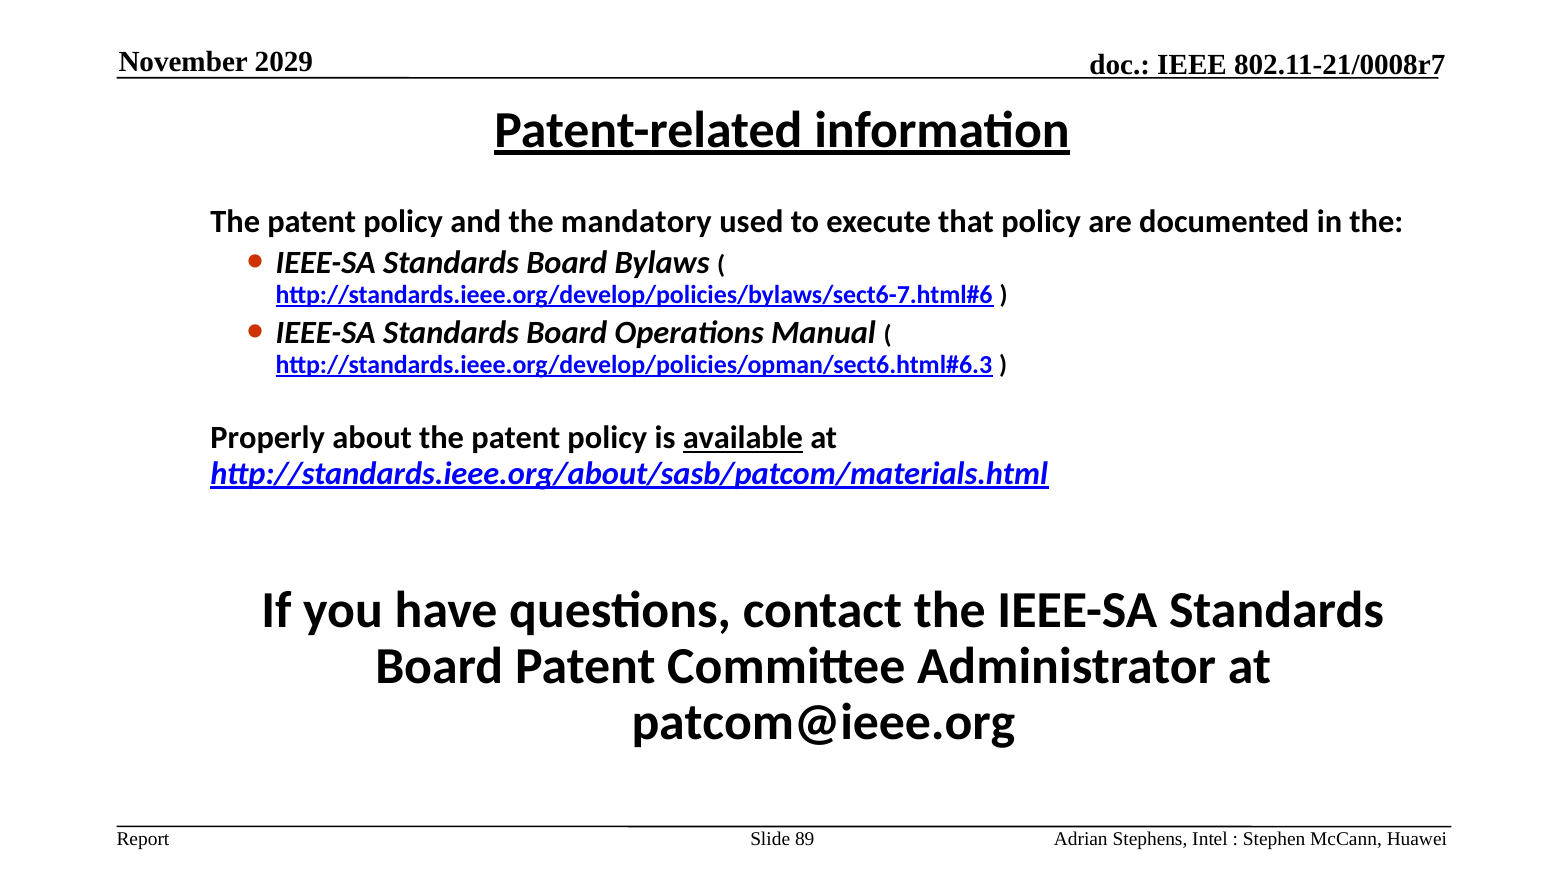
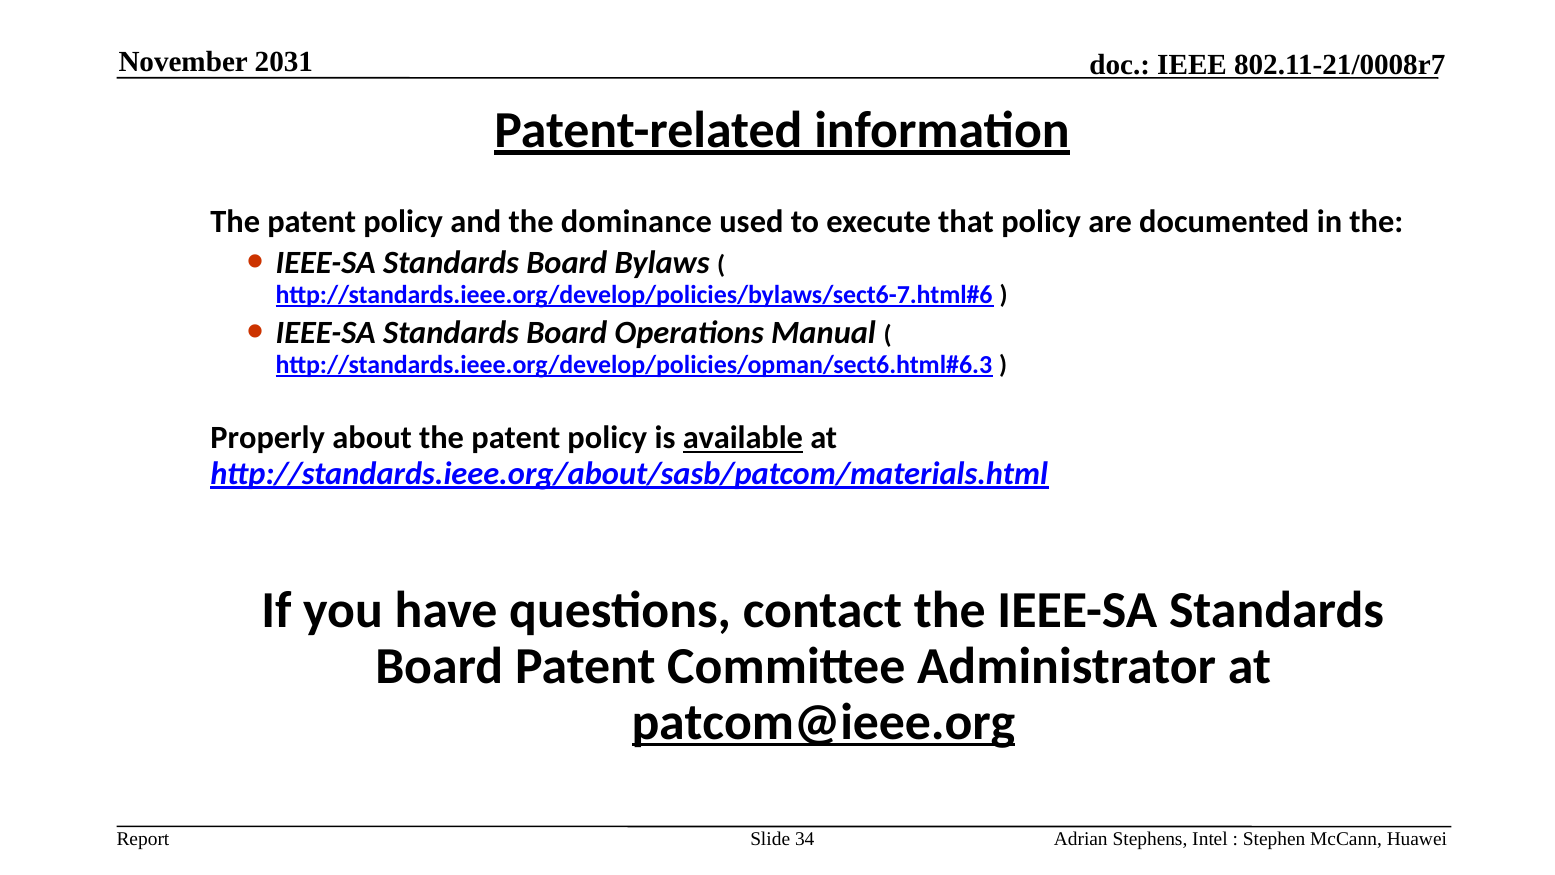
2029: 2029 -> 2031 (284, 62)
mandatory: mandatory -> dominance (636, 221)
patcom@ieee.org underline: none -> present (823, 722)
89: 89 -> 34 (805, 839)
